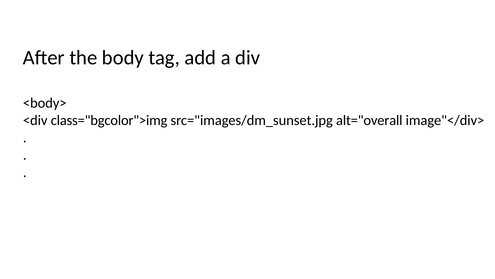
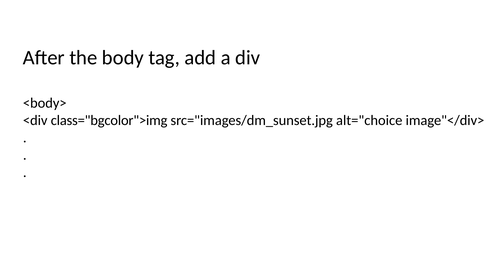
alt="overall: alt="overall -> alt="choice (369, 120)
